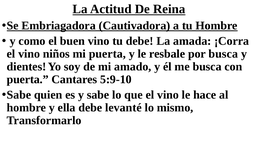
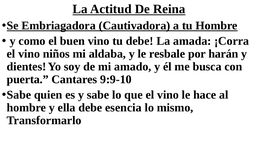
mi puerta: puerta -> aldaba (107, 54)
por busca: busca -> harán (223, 54)
5:9-10: 5:9-10 -> 9:9-10 (116, 79)
levanté: levanté -> esencia (123, 108)
